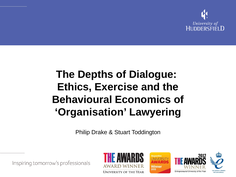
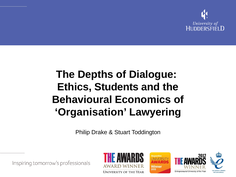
Exercise: Exercise -> Students (117, 87)
